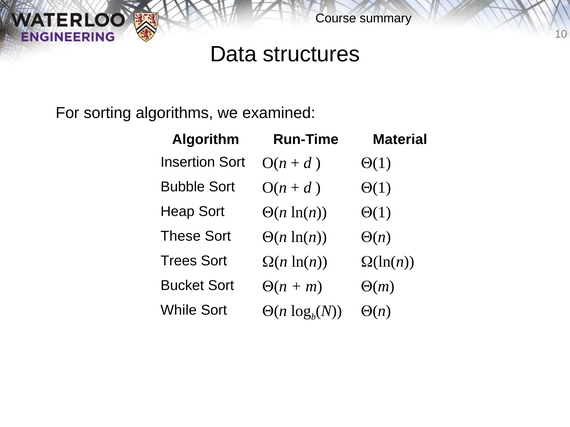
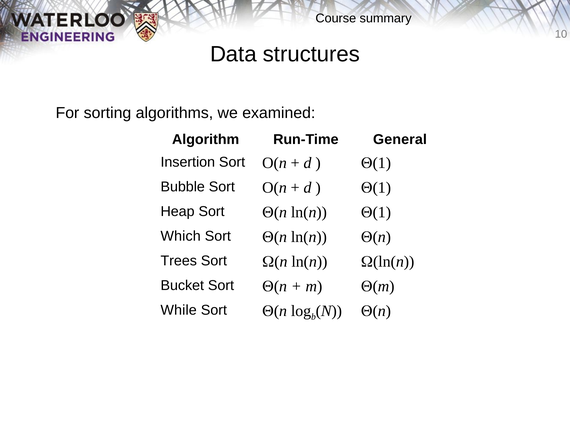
Material: Material -> General (400, 140)
These: These -> Which (181, 236)
